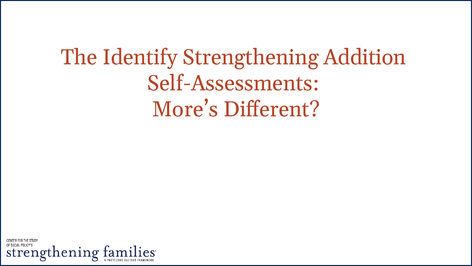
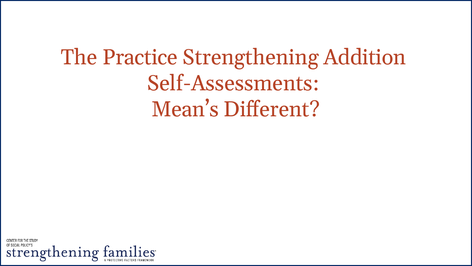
Identify: Identify -> Practice (140, 57)
More’s: More’s -> Mean’s (185, 109)
